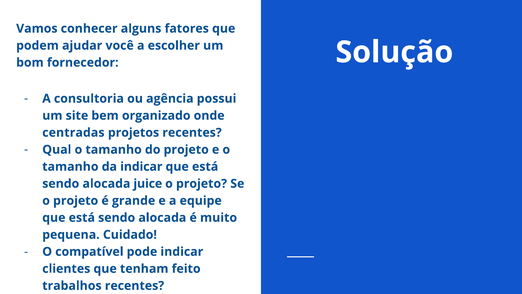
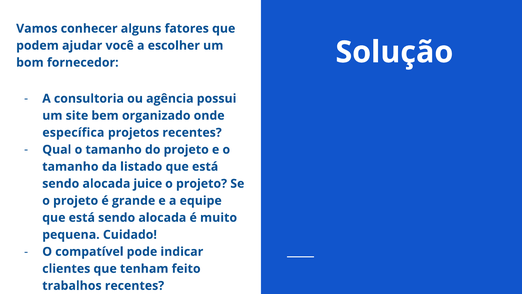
centradas: centradas -> específica (73, 132)
da indicar: indicar -> listado (141, 166)
